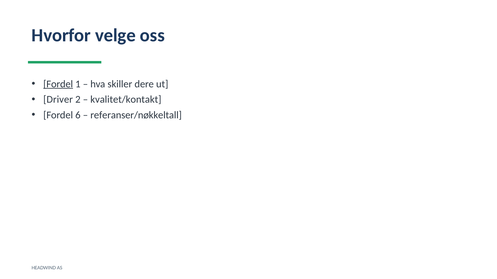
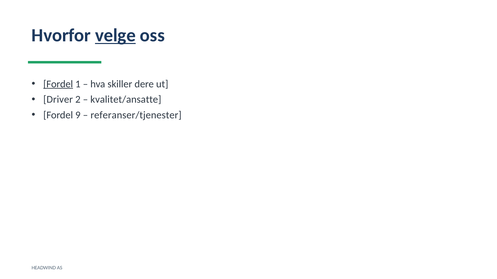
velge underline: none -> present (115, 35)
kvalitet/kontakt: kvalitet/kontakt -> kvalitet/ansatte (126, 100)
6: 6 -> 9 (78, 115)
referanser/nøkkeltall: referanser/nøkkeltall -> referanser/tjenester (136, 115)
